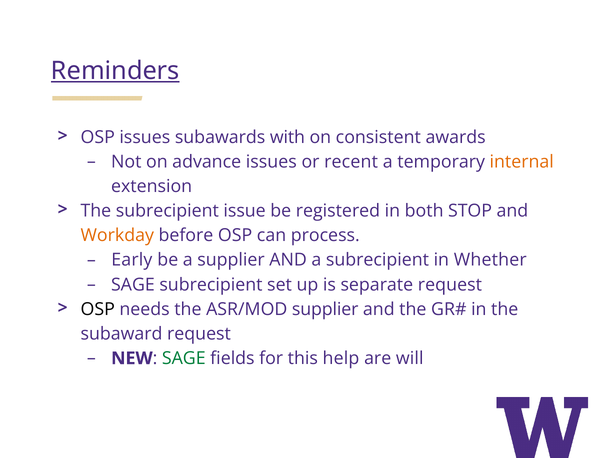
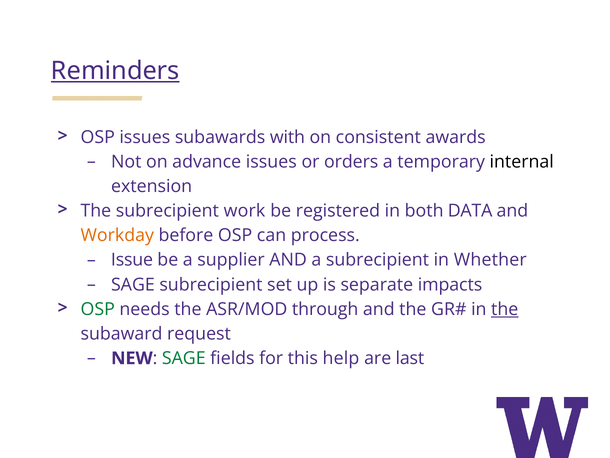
recent: recent -> orders (351, 162)
internal colour: orange -> black (522, 162)
issue: issue -> work (245, 211)
STOP: STOP -> DATA (470, 211)
Early: Early -> Issue (132, 260)
separate request: request -> impacts (450, 284)
OSP colour: black -> green (98, 309)
ASR/MOD supplier: supplier -> through (325, 309)
the underline: none -> present (505, 309)
will: will -> last (410, 358)
